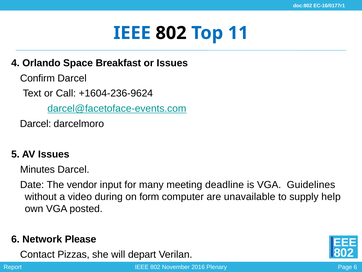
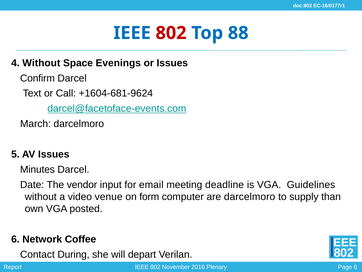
802 colour: black -> red (171, 33)
11: 11 -> 88 (238, 33)
4 Orlando: Orlando -> Without (41, 63)
Breakfast: Breakfast -> Evenings (118, 63)
+1604-236-9624: +1604-236-9624 -> +1604-681-9624 (116, 93)
Darcel: Darcel -> March (35, 124)
many: many -> email (151, 184)
during: during -> venue (109, 196)
are unavailable: unavailable -> darcelmoro (250, 196)
help: help -> than (331, 196)
Please: Please -> Coffee (81, 239)
Pizzas: Pizzas -> During (73, 254)
